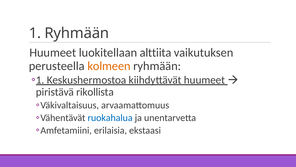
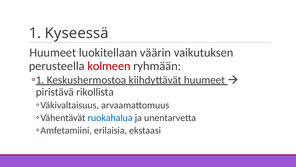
1 Ryhmään: Ryhmään -> Kyseessä (77, 33)
alttiita: alttiita -> väärin (155, 53)
kolmeen colour: orange -> red (109, 66)
